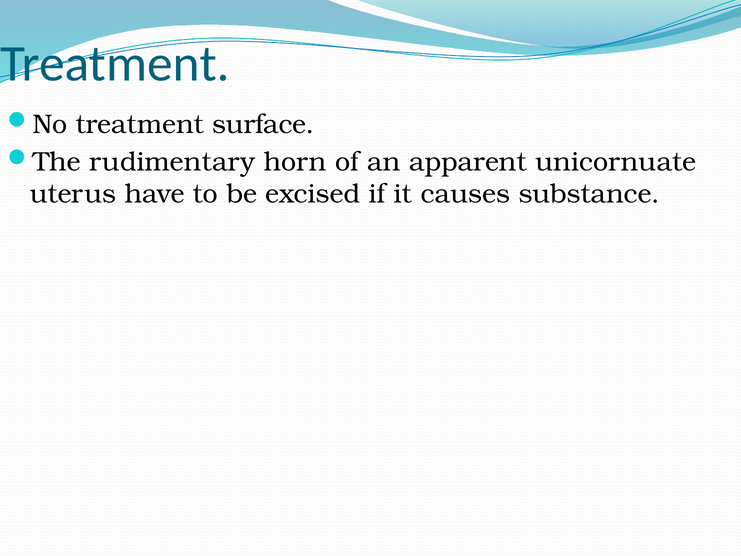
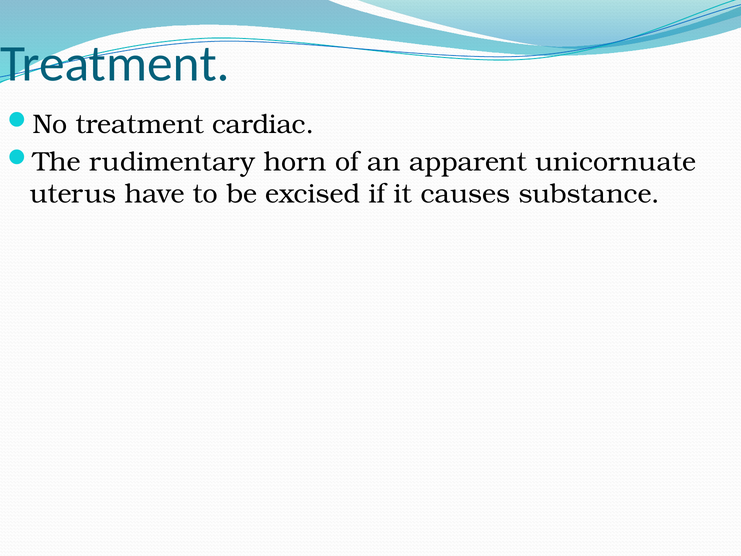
surface: surface -> cardiac (263, 124)
